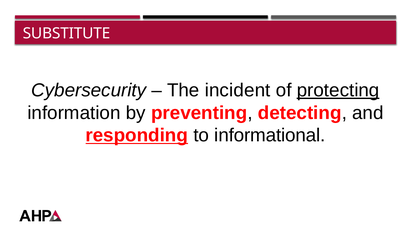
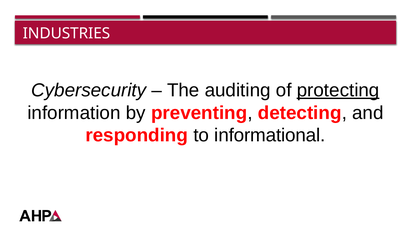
SUBSTITUTE: SUBSTITUTE -> INDUSTRIES (66, 33)
incident: incident -> auditing (238, 90)
responding underline: present -> none (137, 136)
